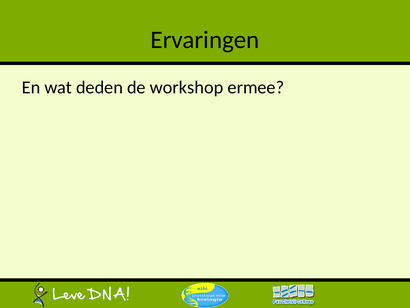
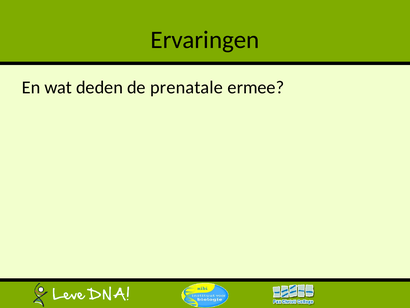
workshop: workshop -> prenatale (187, 87)
